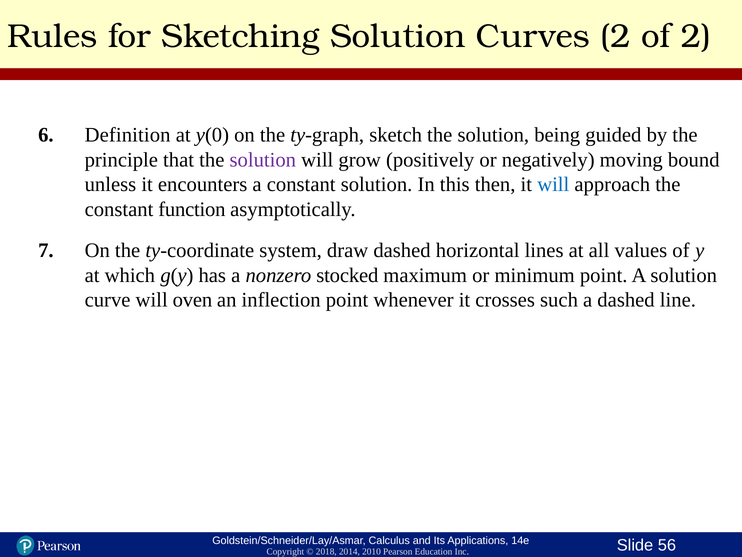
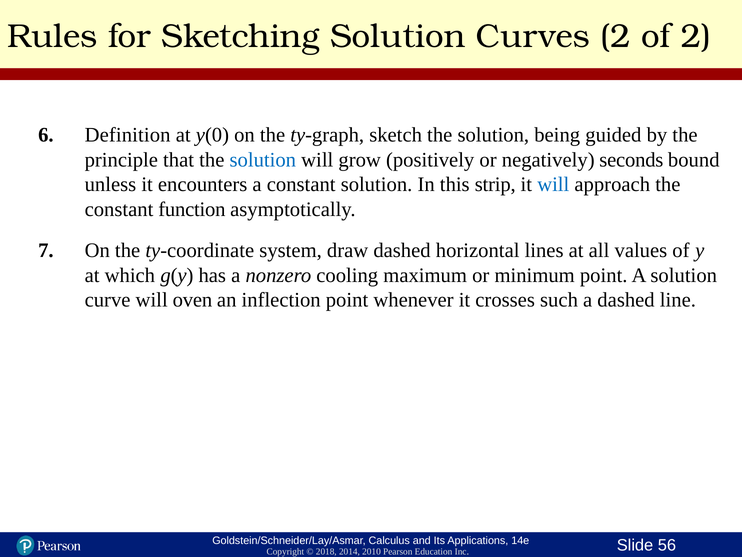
solution colour: purple -> blue (263, 160)
moving: moving -> seconds (631, 160)
then: then -> strip (495, 184)
stocked: stocked -> cooling (347, 275)
